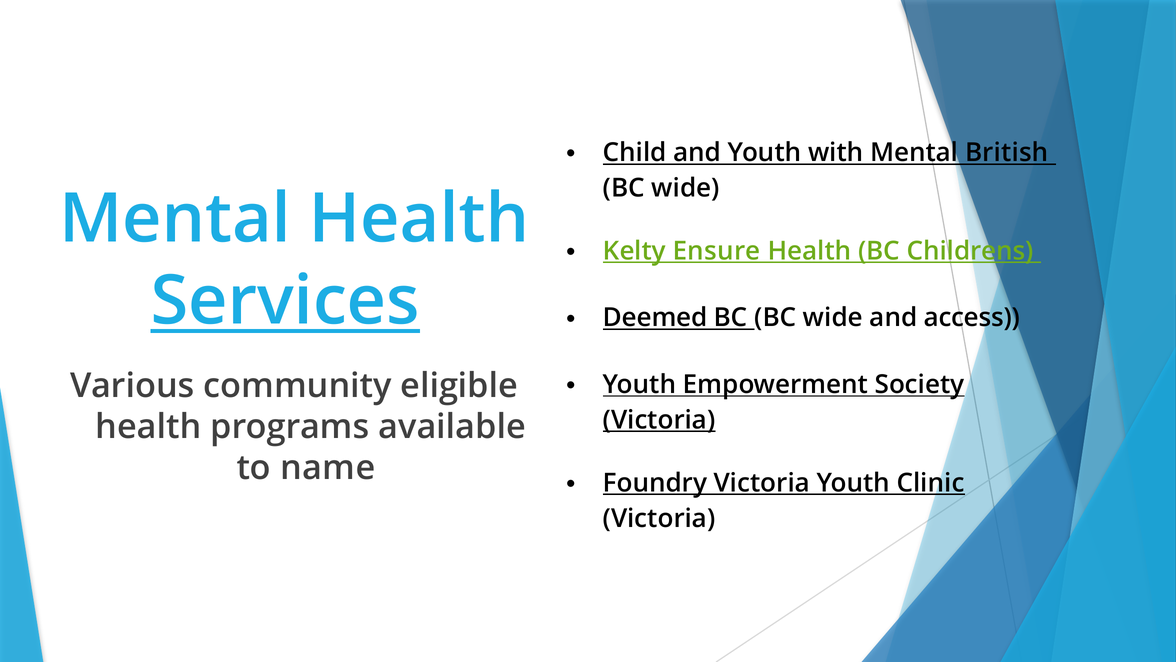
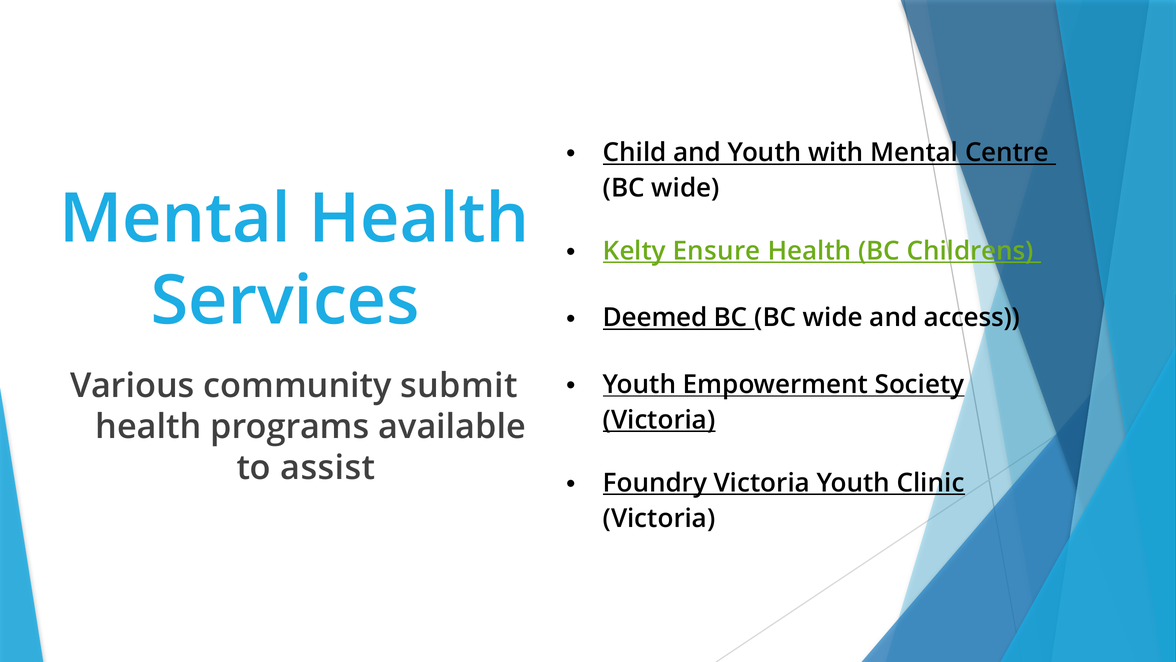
British: British -> Centre (1007, 153)
Services underline: present -> none (285, 301)
eligible: eligible -> submit (459, 385)
name: name -> assist (328, 468)
